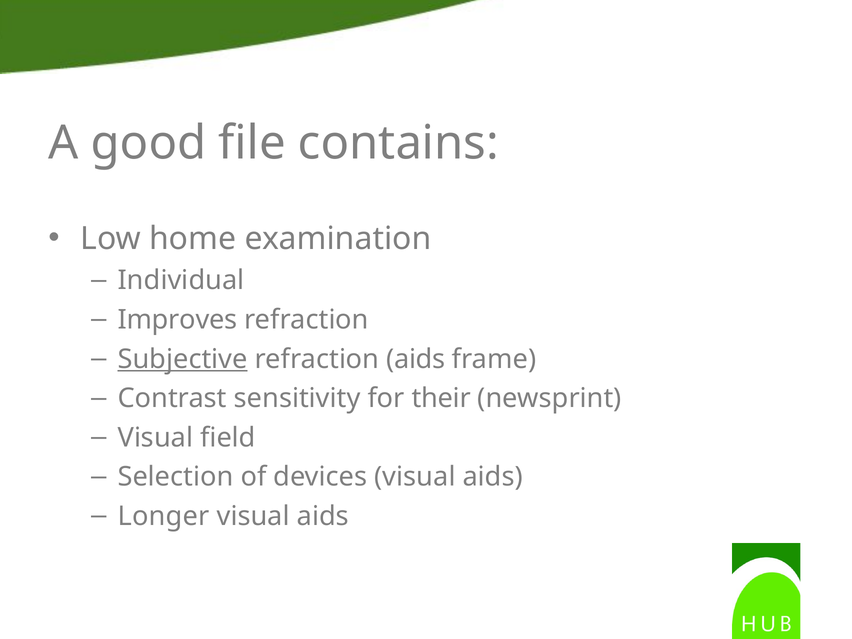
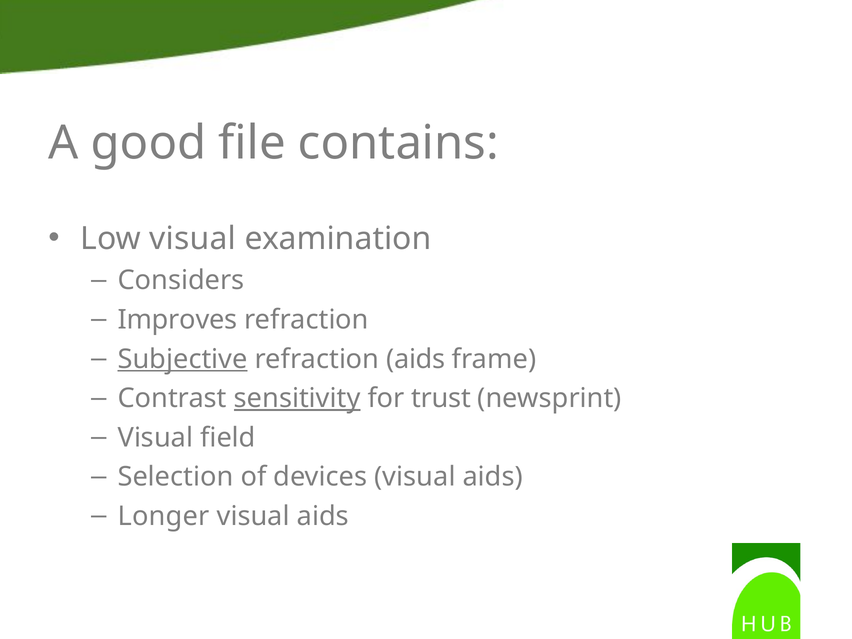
Low home: home -> visual (193, 239)
Individual: Individual -> Considers (181, 281)
sensitivity underline: none -> present (297, 398)
their: their -> trust (441, 398)
